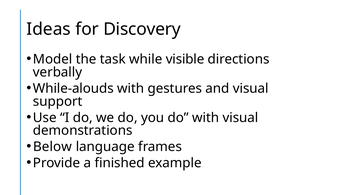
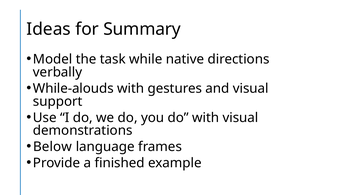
Discovery: Discovery -> Summary (142, 29)
visible: visible -> native (185, 59)
